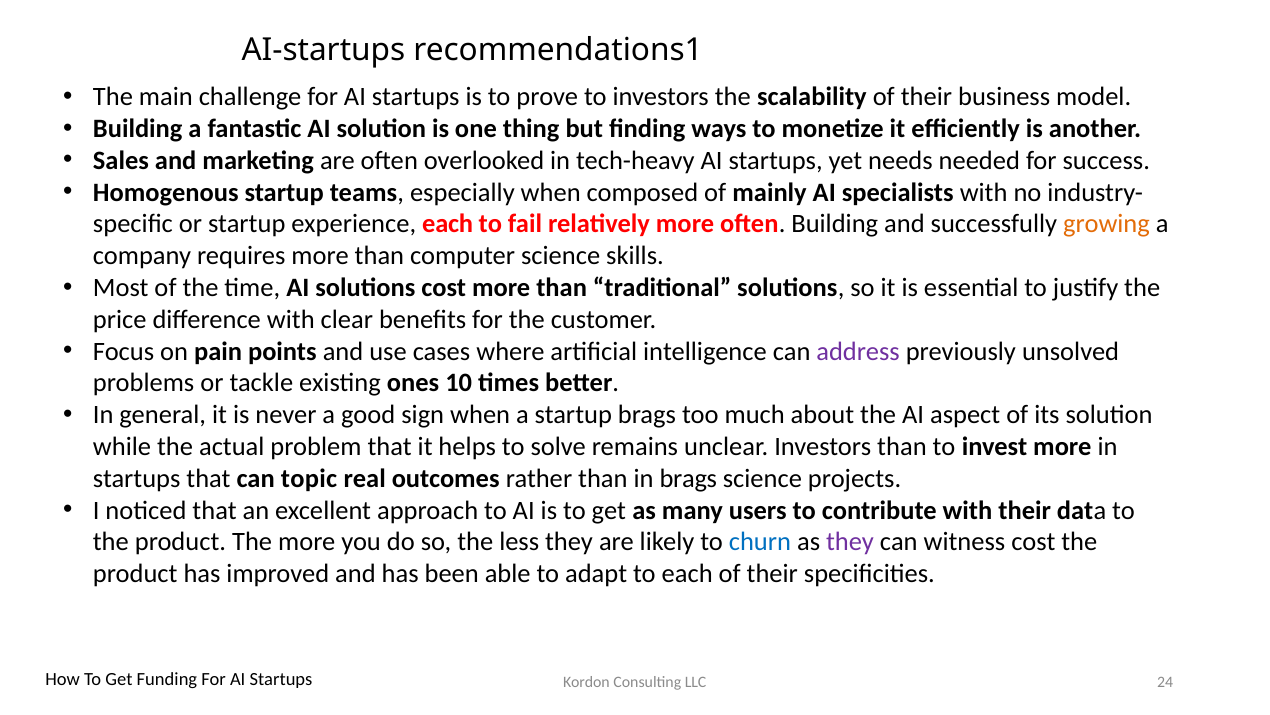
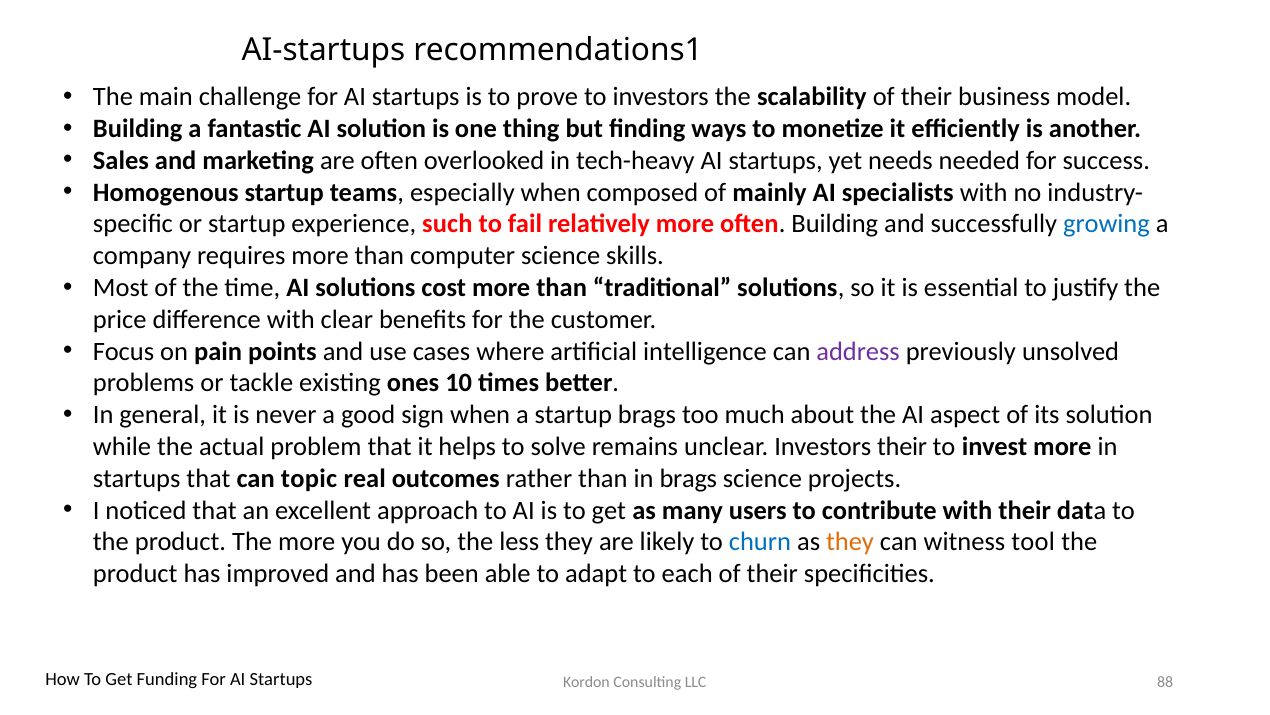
experience each: each -> such (447, 224)
growing colour: orange -> blue (1106, 224)
Investors than: than -> their (902, 446)
they colour: purple -> orange (850, 542)
witness cost: cost -> tool (1033, 542)
24: 24 -> 88 (1165, 682)
